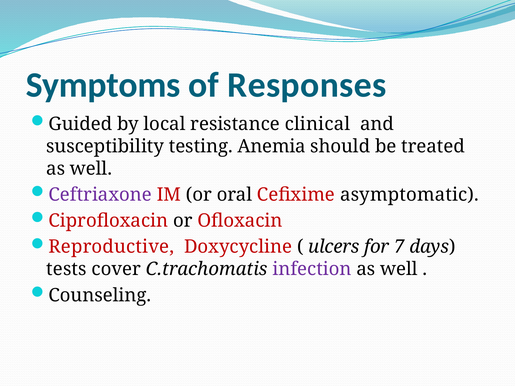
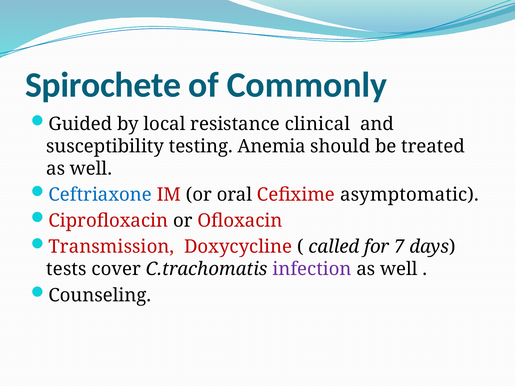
Symptoms: Symptoms -> Spirochete (103, 85)
Responses: Responses -> Commonly (307, 85)
Ceftriaxone colour: purple -> blue (100, 195)
Reproductive: Reproductive -> Transmission (111, 247)
ulcers: ulcers -> called (334, 247)
